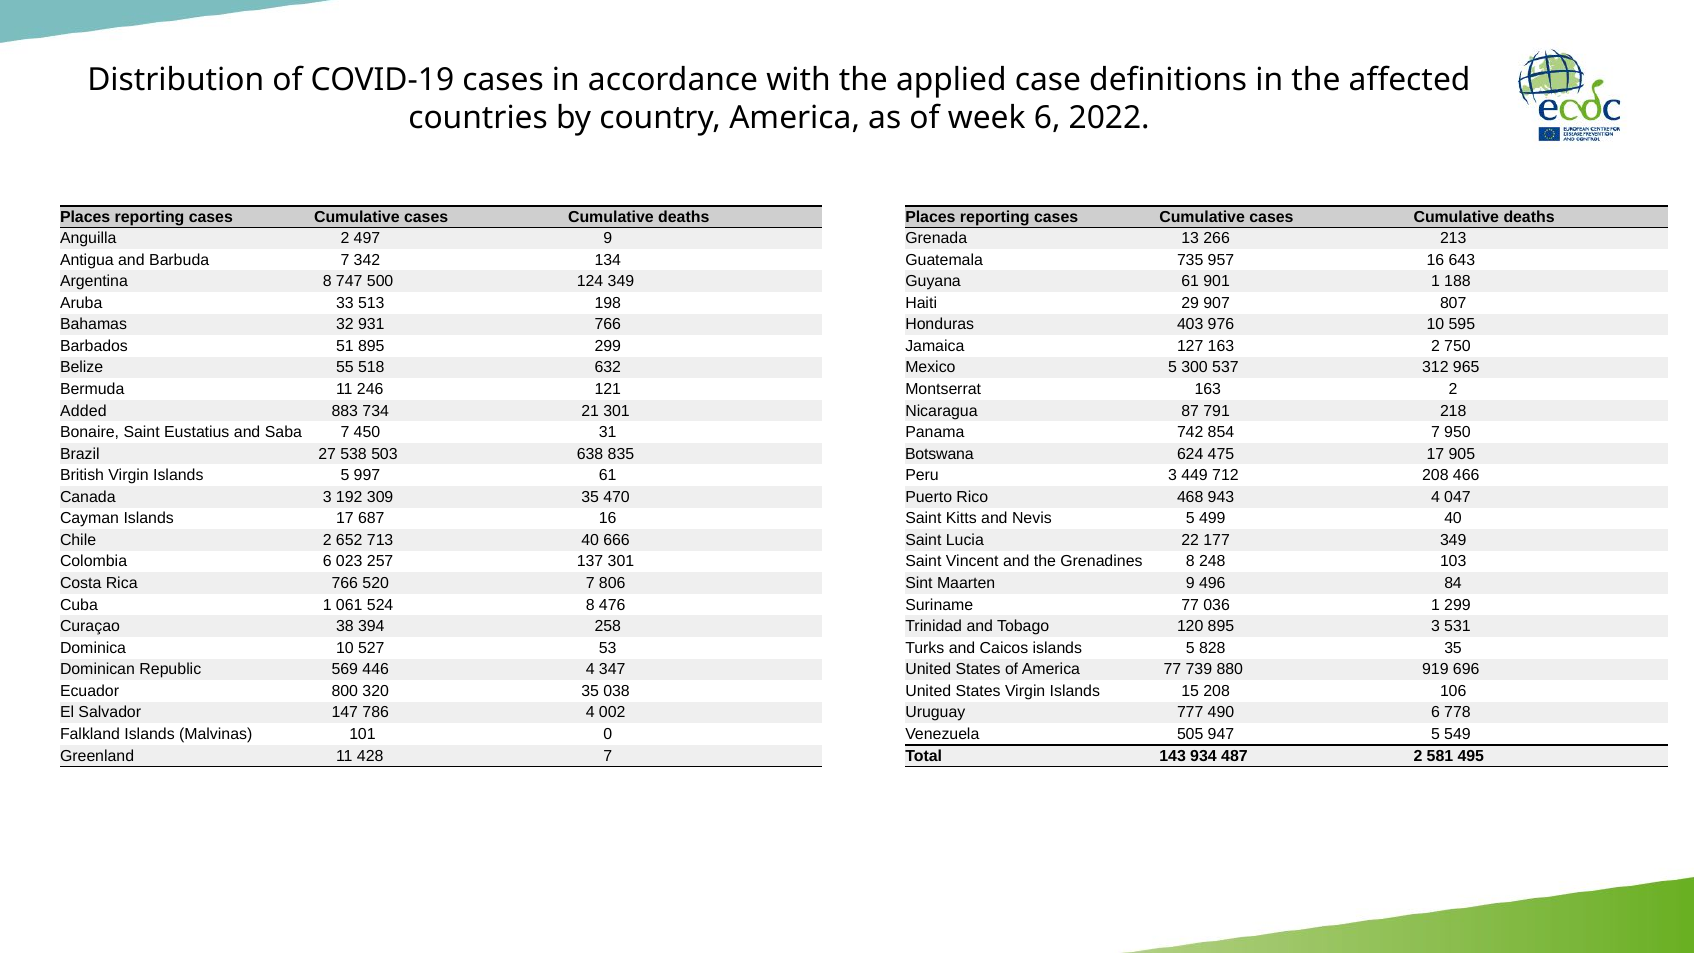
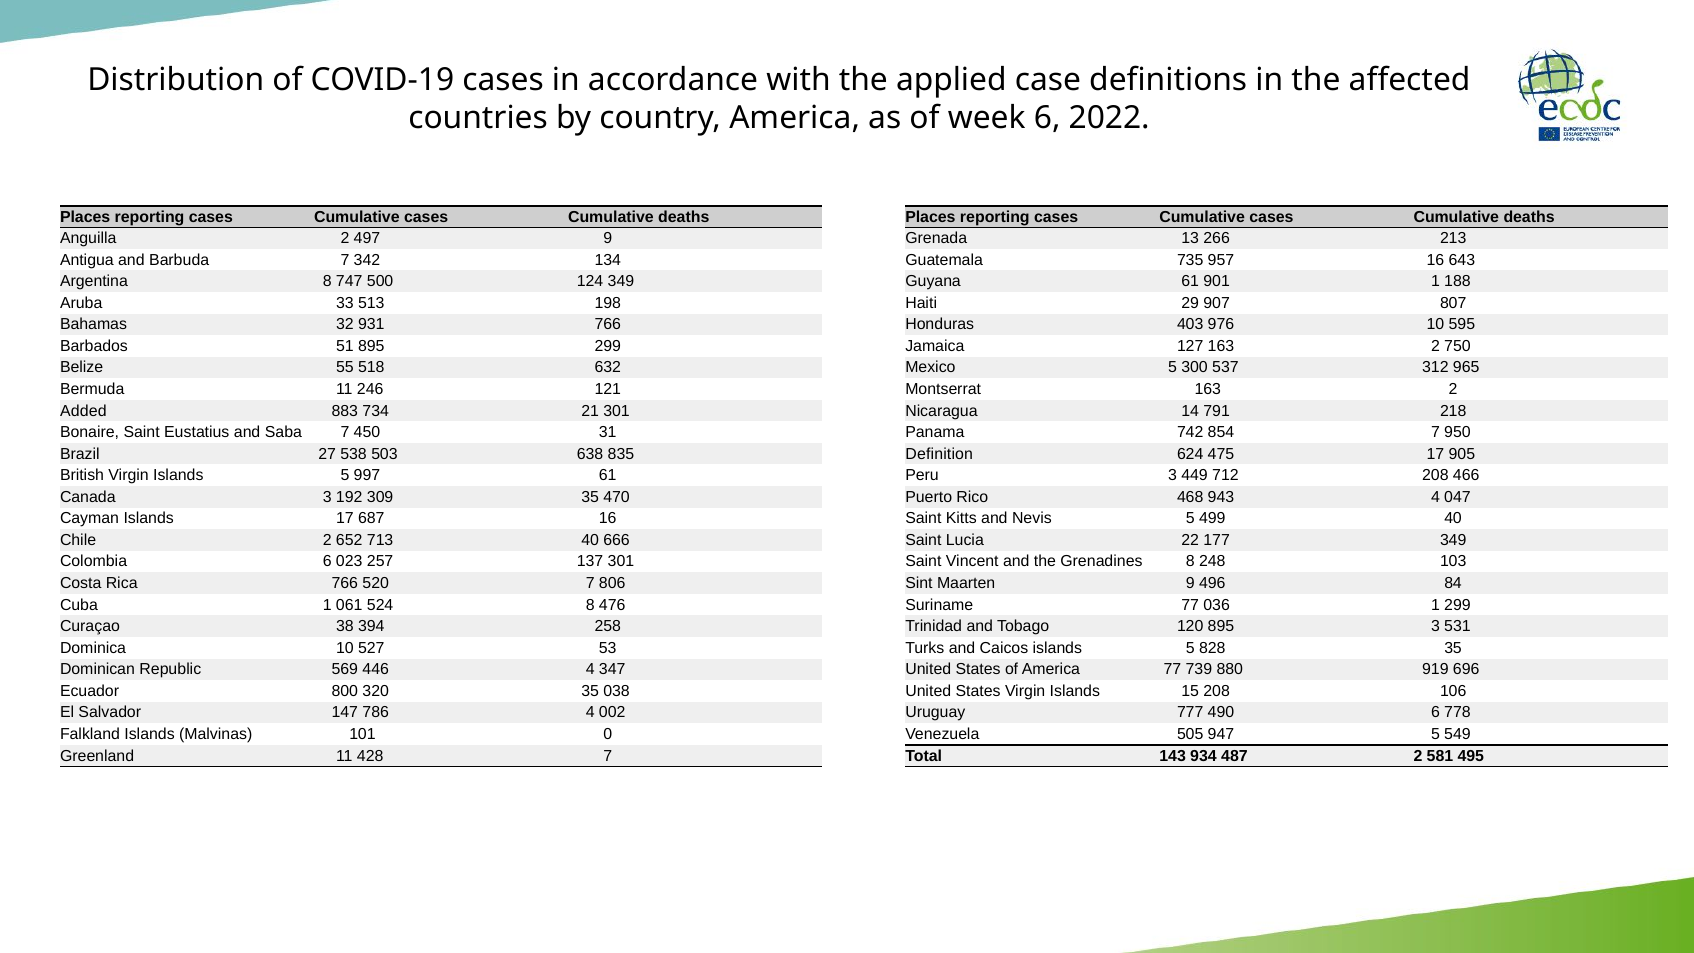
87: 87 -> 14 (1190, 411)
Botswana: Botswana -> Definition (939, 454)
